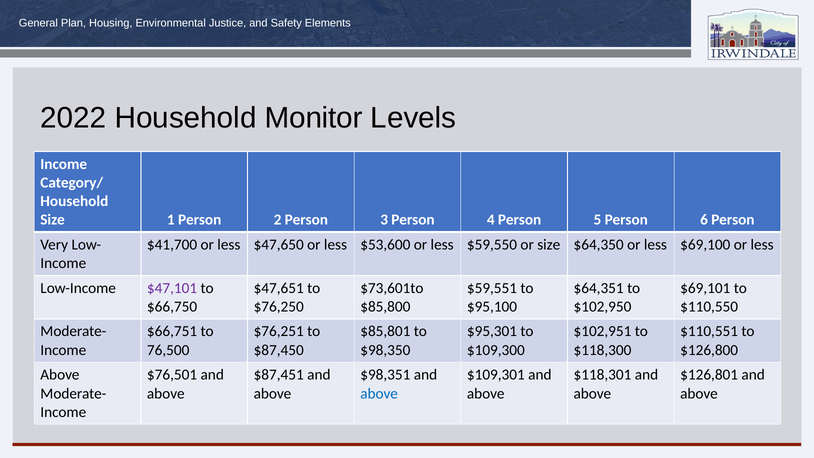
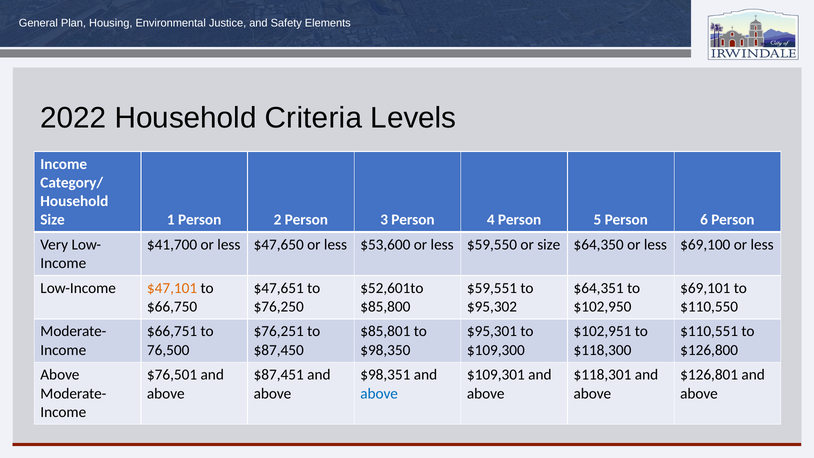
Monitor: Monitor -> Criteria (313, 118)
$47,101 colour: purple -> orange (172, 288)
$73,601to: $73,601to -> $52,601to (392, 288)
$95,100: $95,100 -> $95,302 (492, 307)
